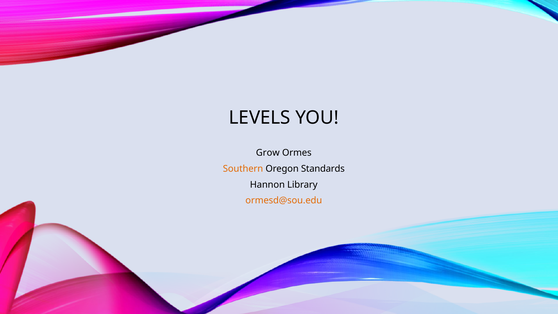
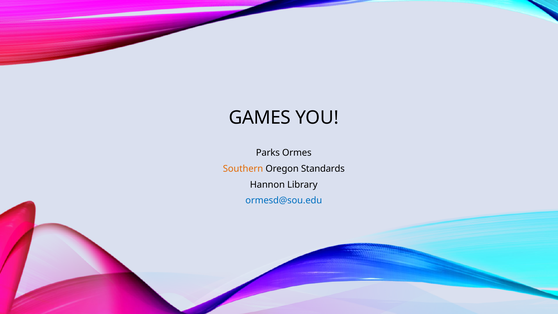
LEVELS: LEVELS -> GAMES (260, 118)
Grow: Grow -> Parks (268, 153)
ormesd@sou.edu colour: orange -> blue (284, 200)
